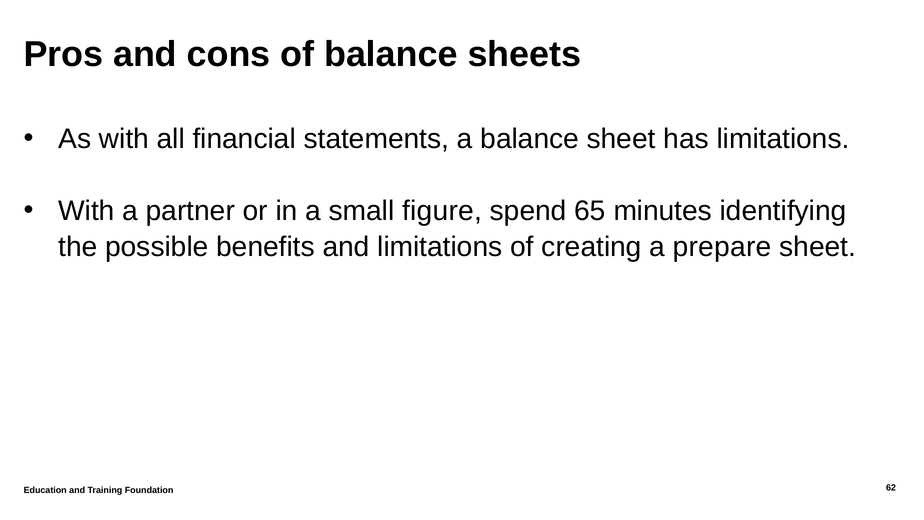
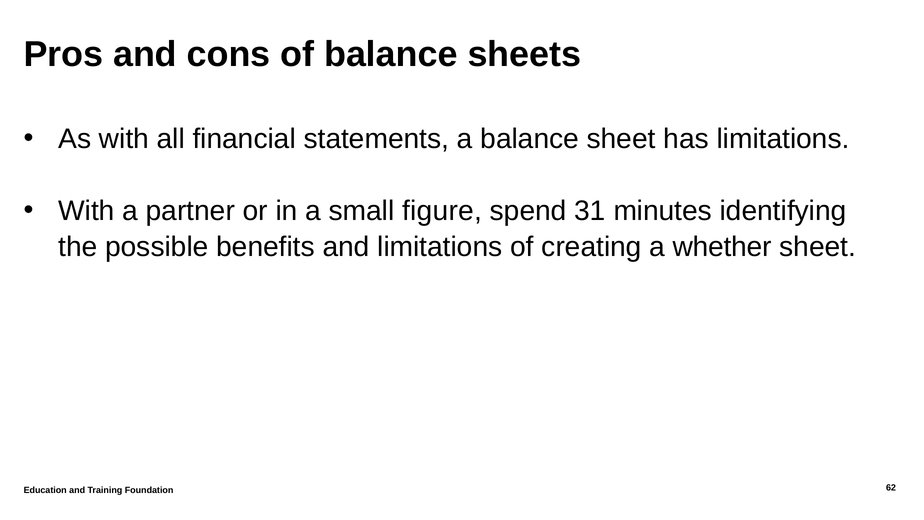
65: 65 -> 31 (590, 211)
prepare: prepare -> whether (722, 247)
